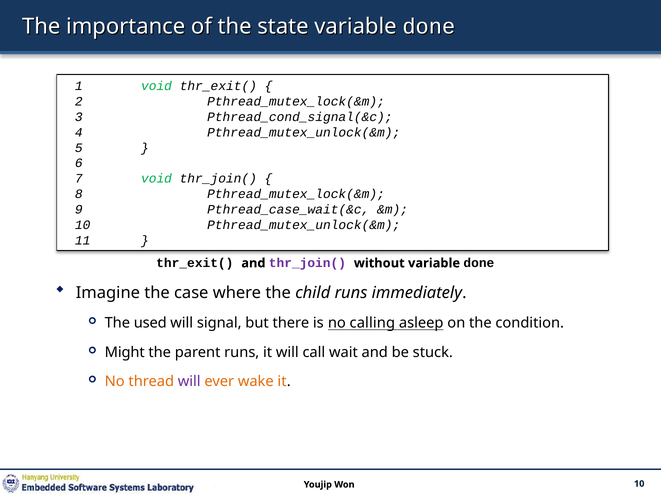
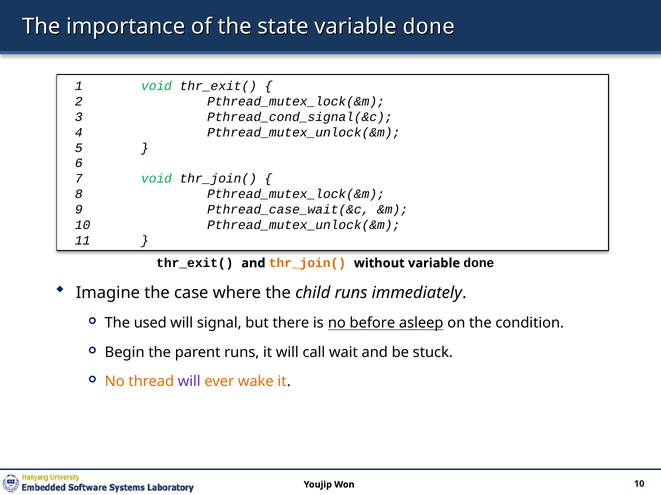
thr_join( colour: purple -> orange (307, 264)
calling: calling -> before (372, 324)
Might: Might -> Begin (125, 353)
